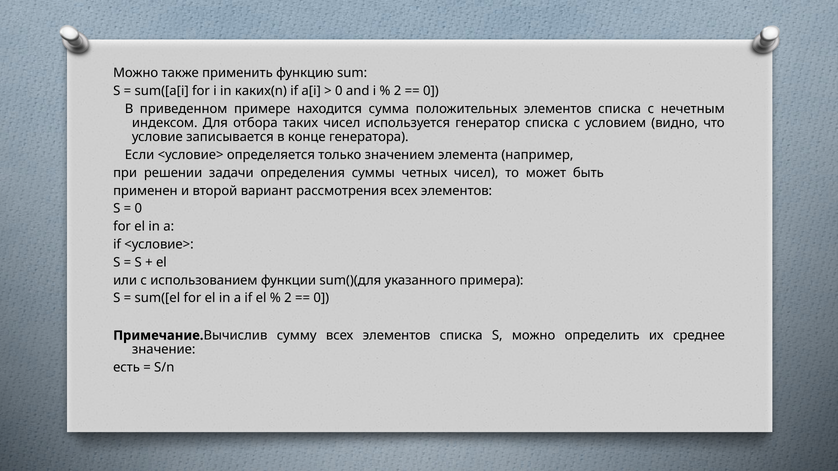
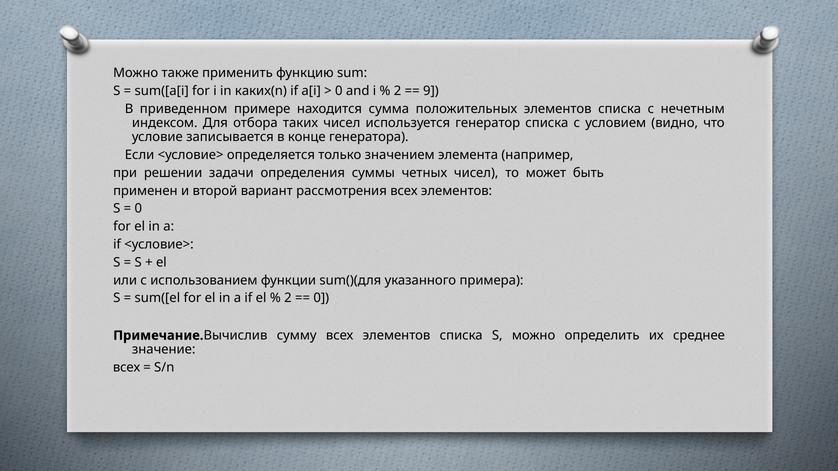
0: 0 -> 9 (431, 91)
есть: есть -> всех (127, 368)
